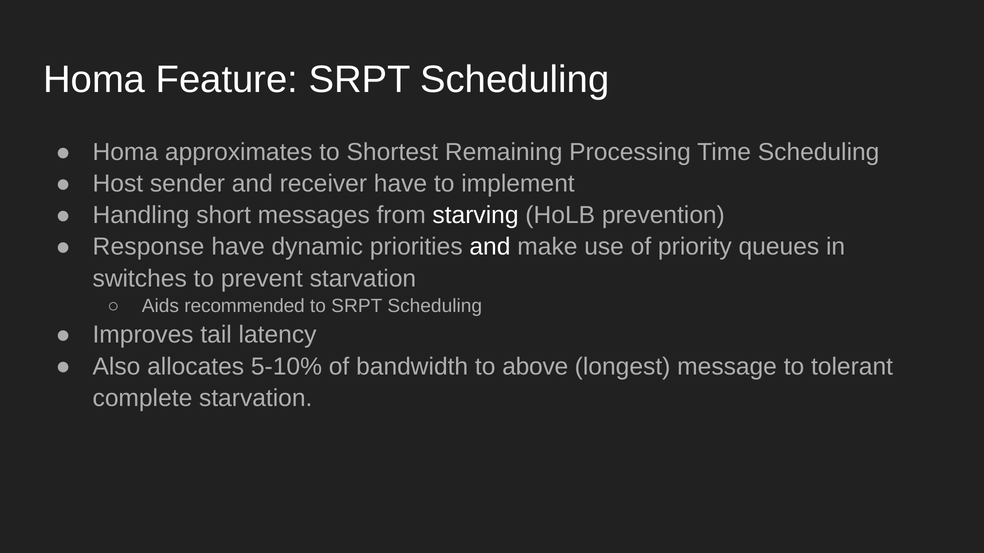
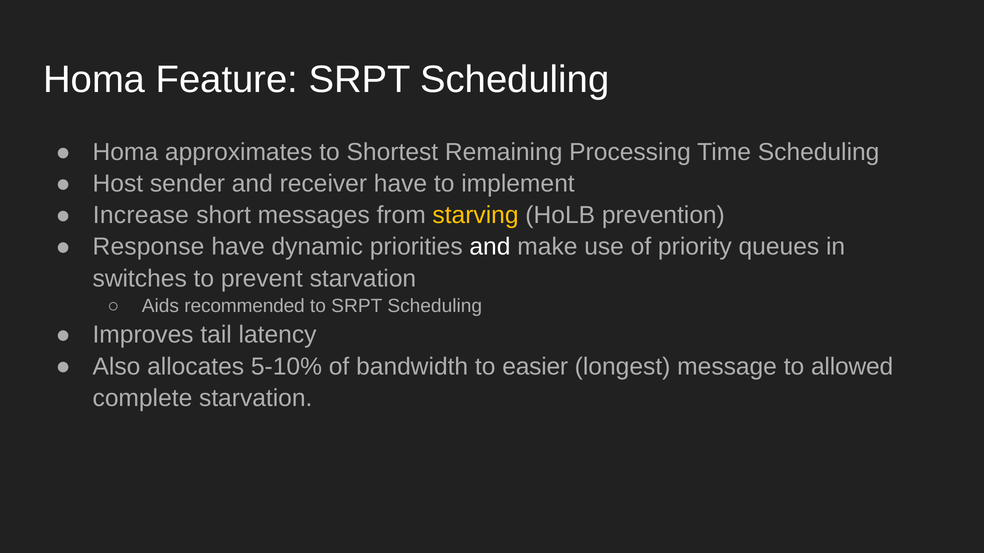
Handling: Handling -> Increase (141, 215)
starving colour: white -> yellow (476, 215)
above: above -> easier (535, 367)
tolerant: tolerant -> allowed (852, 367)
